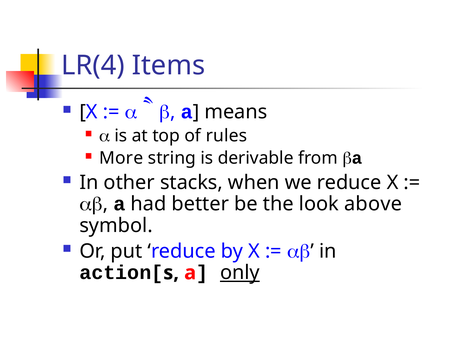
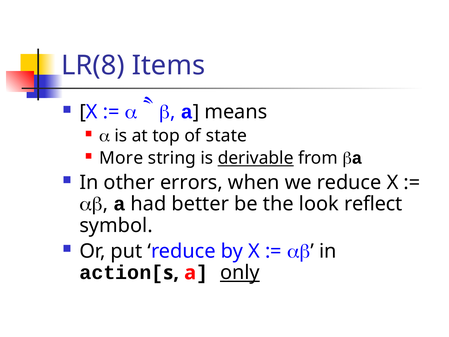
LR(4: LR(4 -> LR(8 (93, 66)
rules: rules -> state (226, 136)
derivable underline: none -> present (256, 158)
stacks: stacks -> errors (191, 182)
above: above -> reflect (373, 204)
